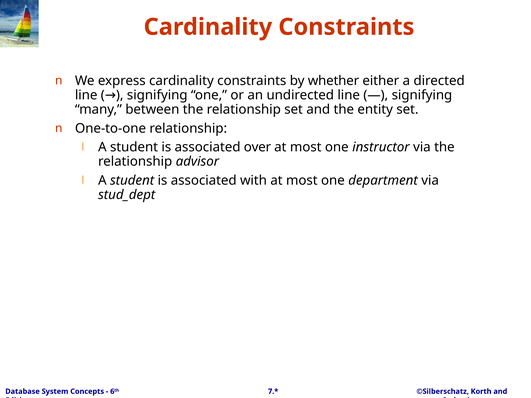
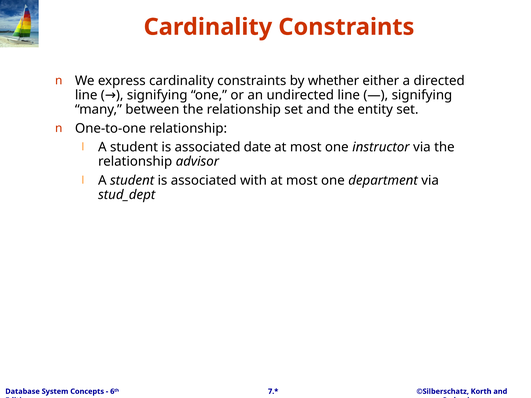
over: over -> date (257, 147)
